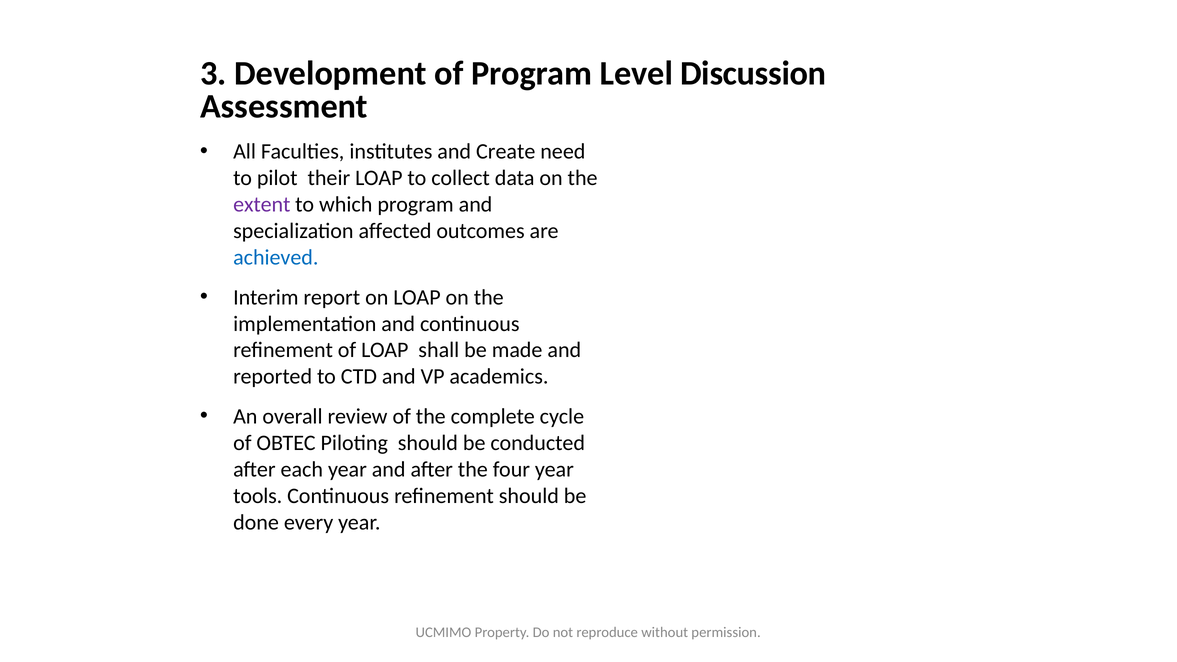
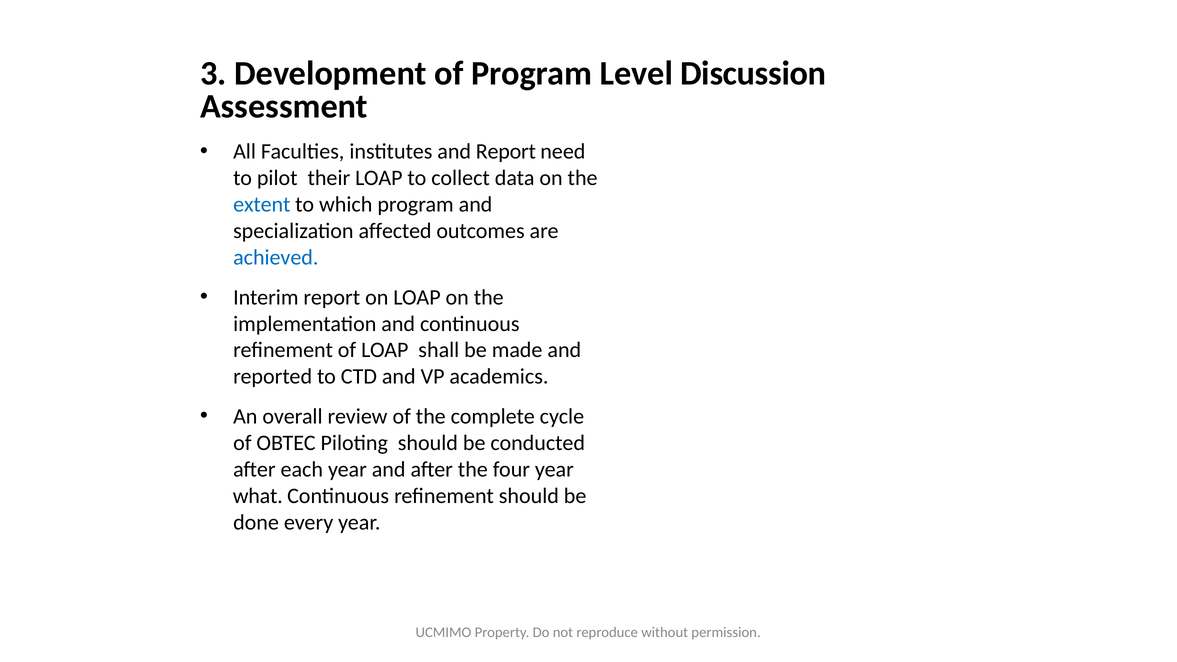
and Create: Create -> Report (506, 152)
extent colour: purple -> blue (262, 205)
tools: tools -> what (258, 496)
